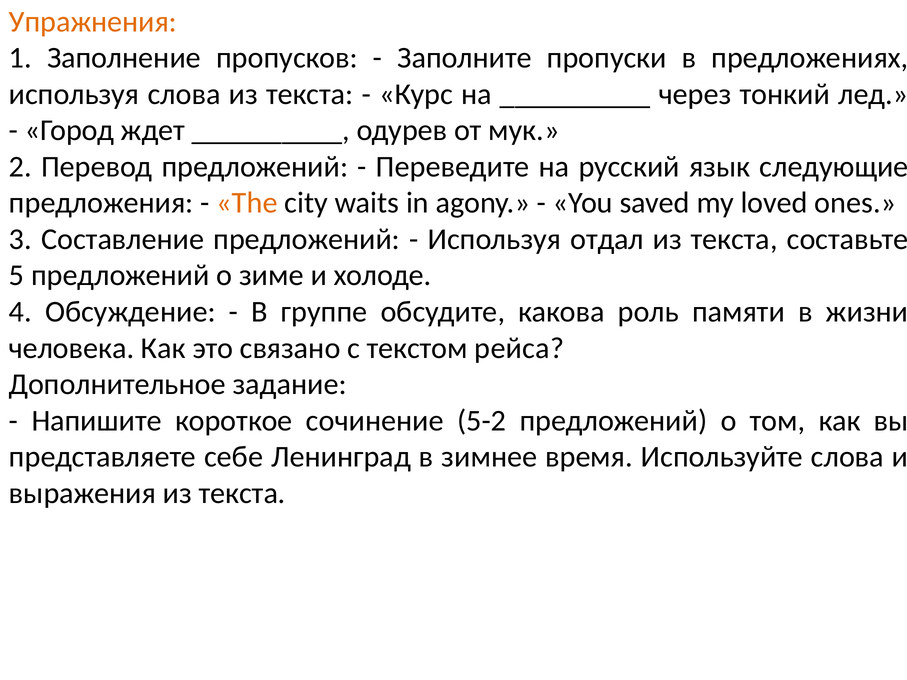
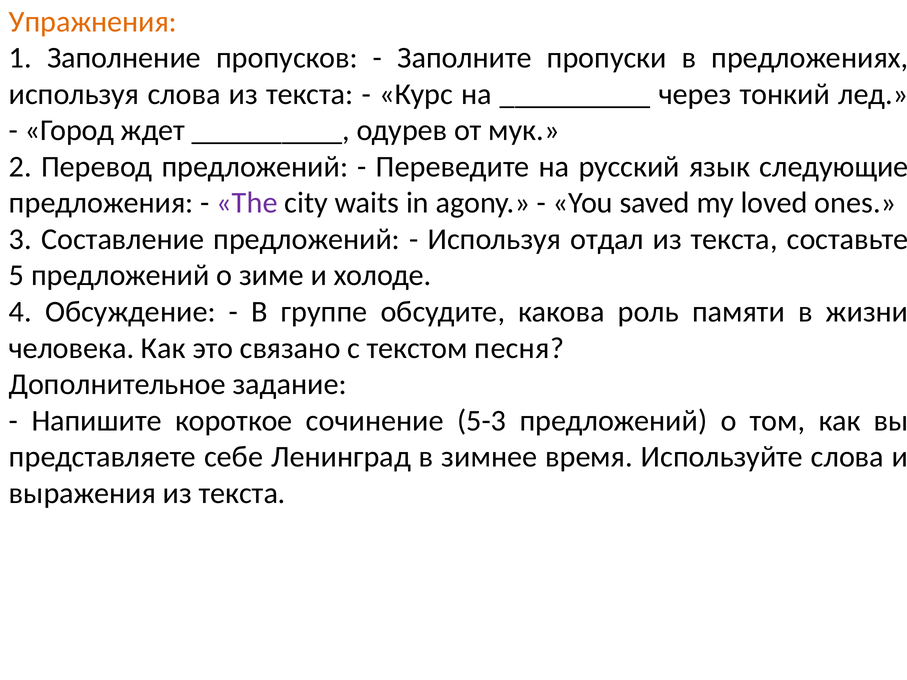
The colour: orange -> purple (247, 203)
рейса: рейса -> песня (519, 348)
5-2: 5-2 -> 5-3 (482, 421)
